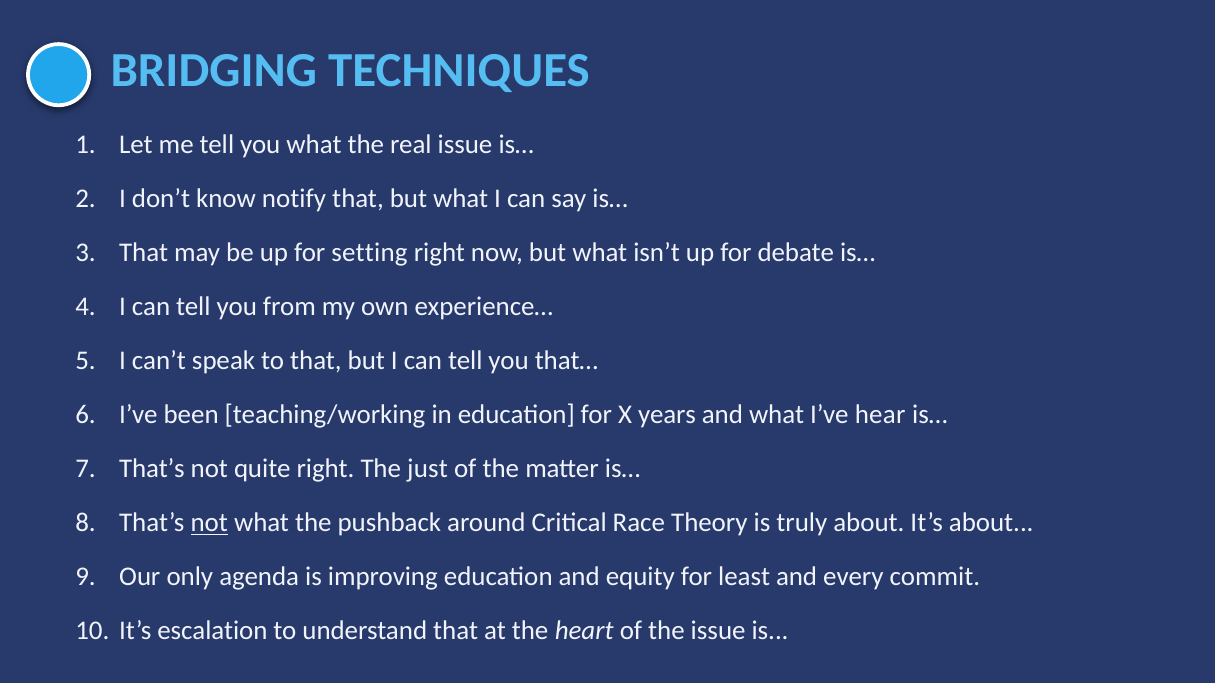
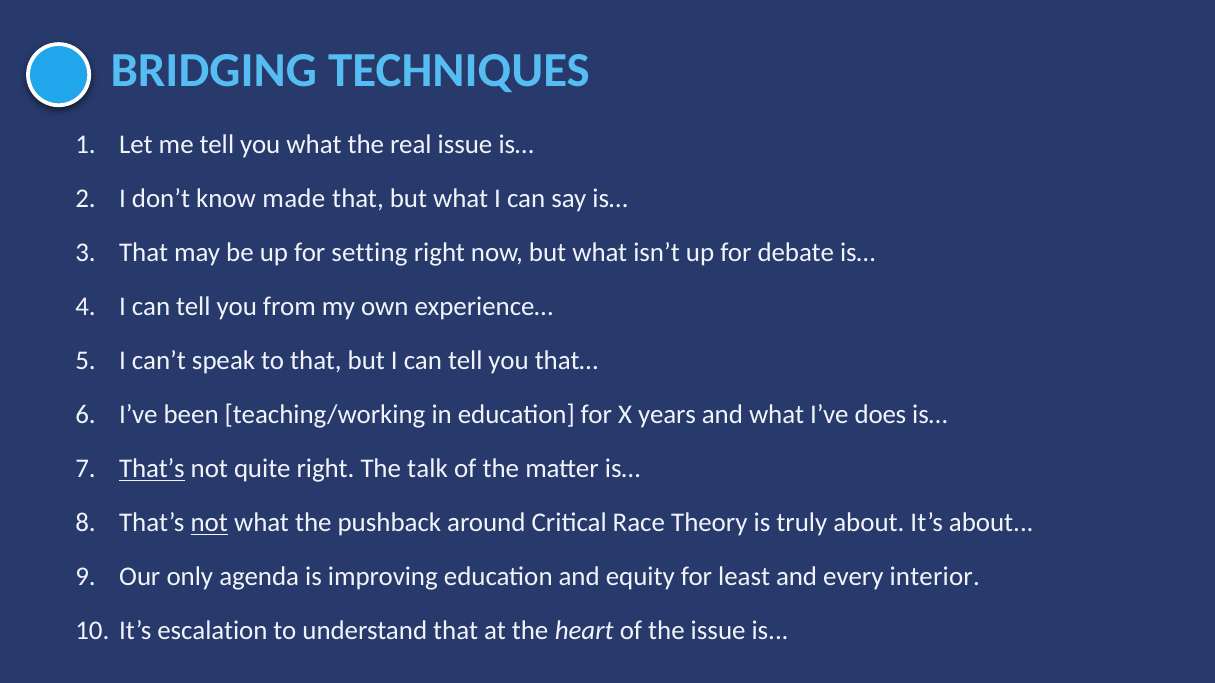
notify: notify -> made (294, 199)
hear: hear -> does (880, 415)
That’s underline: none -> present (152, 469)
just: just -> talk (428, 469)
commit: commit -> interior (935, 577)
